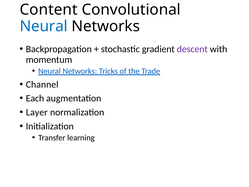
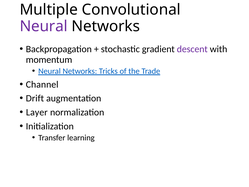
Content: Content -> Multiple (49, 10)
Neural colour: blue -> purple (44, 26)
Each: Each -> Drift (35, 98)
